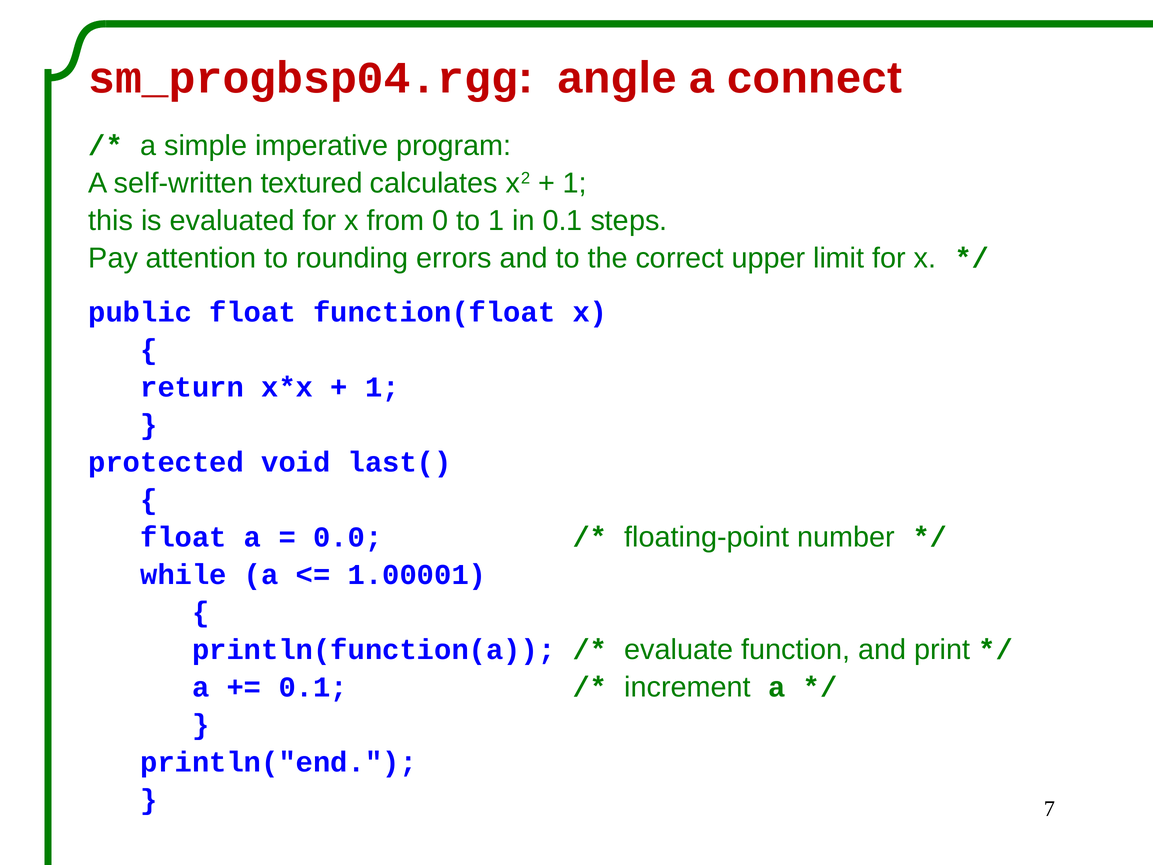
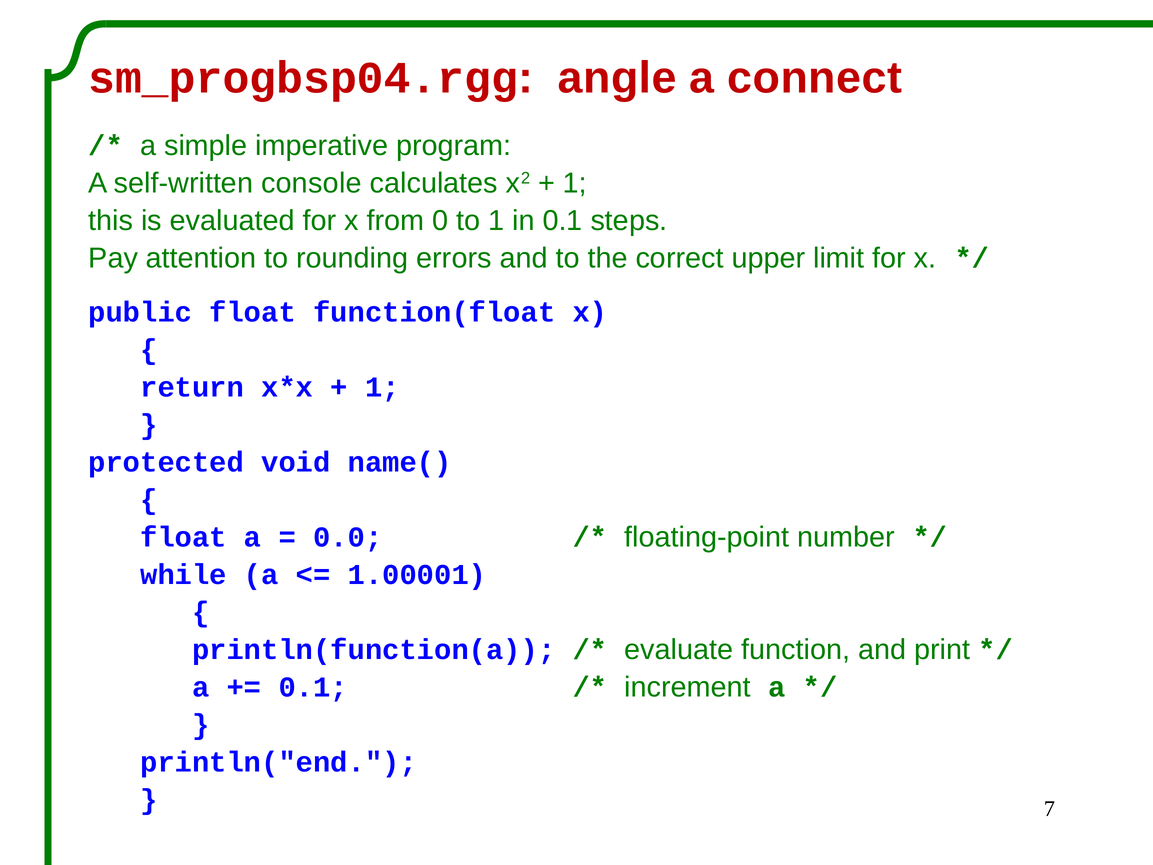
textured: textured -> console (311, 183)
last(: last( -> name( (400, 462)
